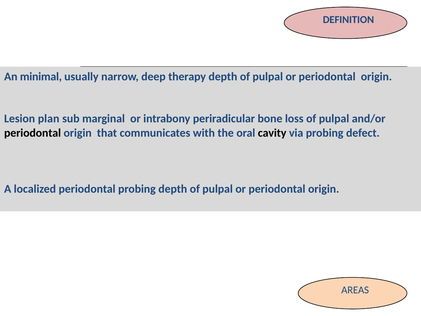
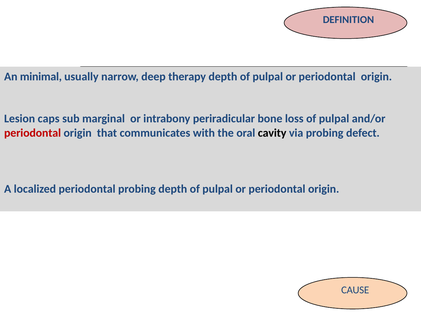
plan: plan -> caps (49, 119)
periodontal colour: black -> red (33, 133)
AREAS: AREAS -> CAUSE (355, 290)
